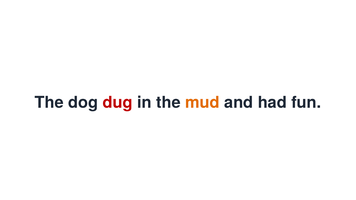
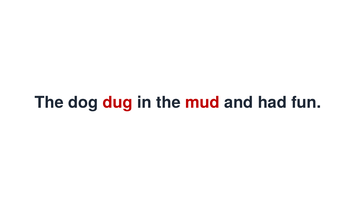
mud colour: orange -> red (202, 103)
